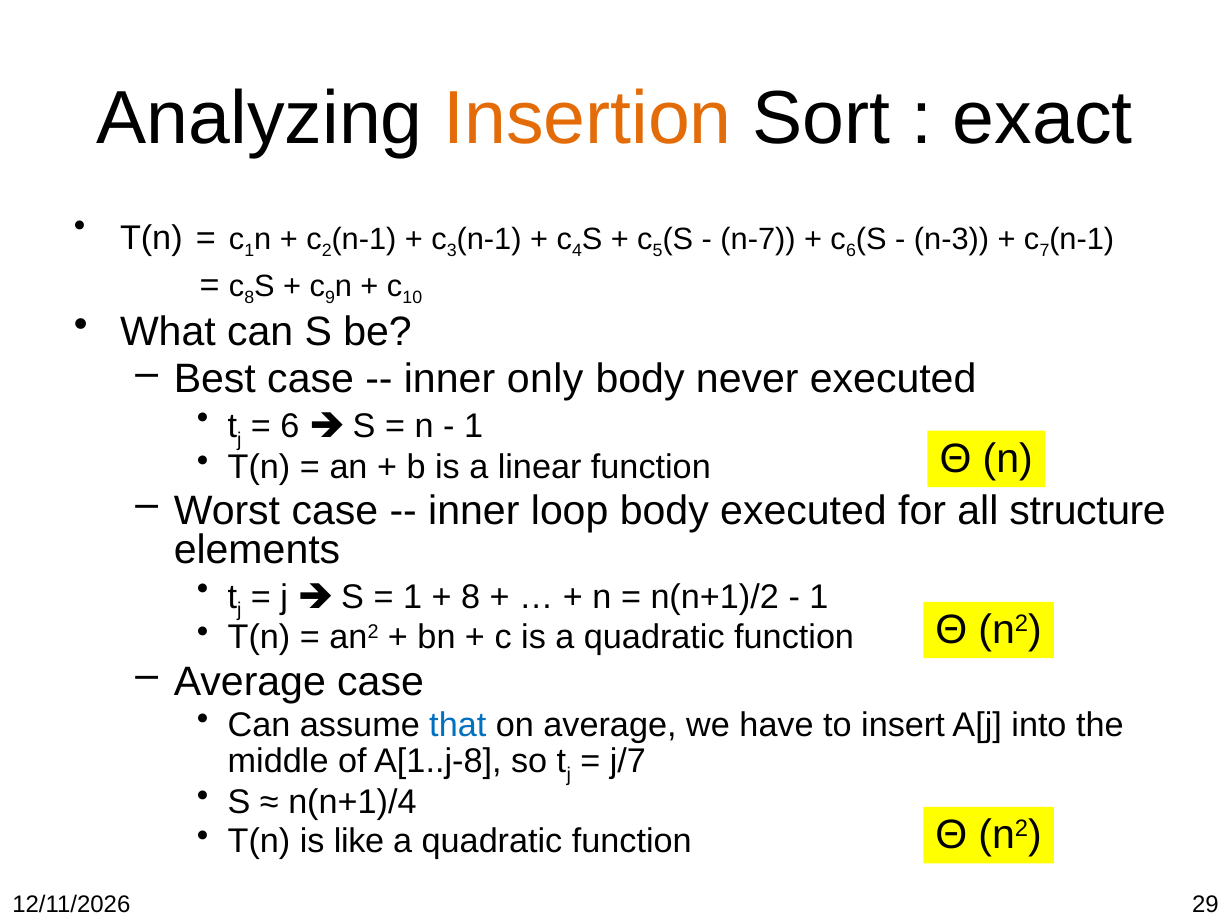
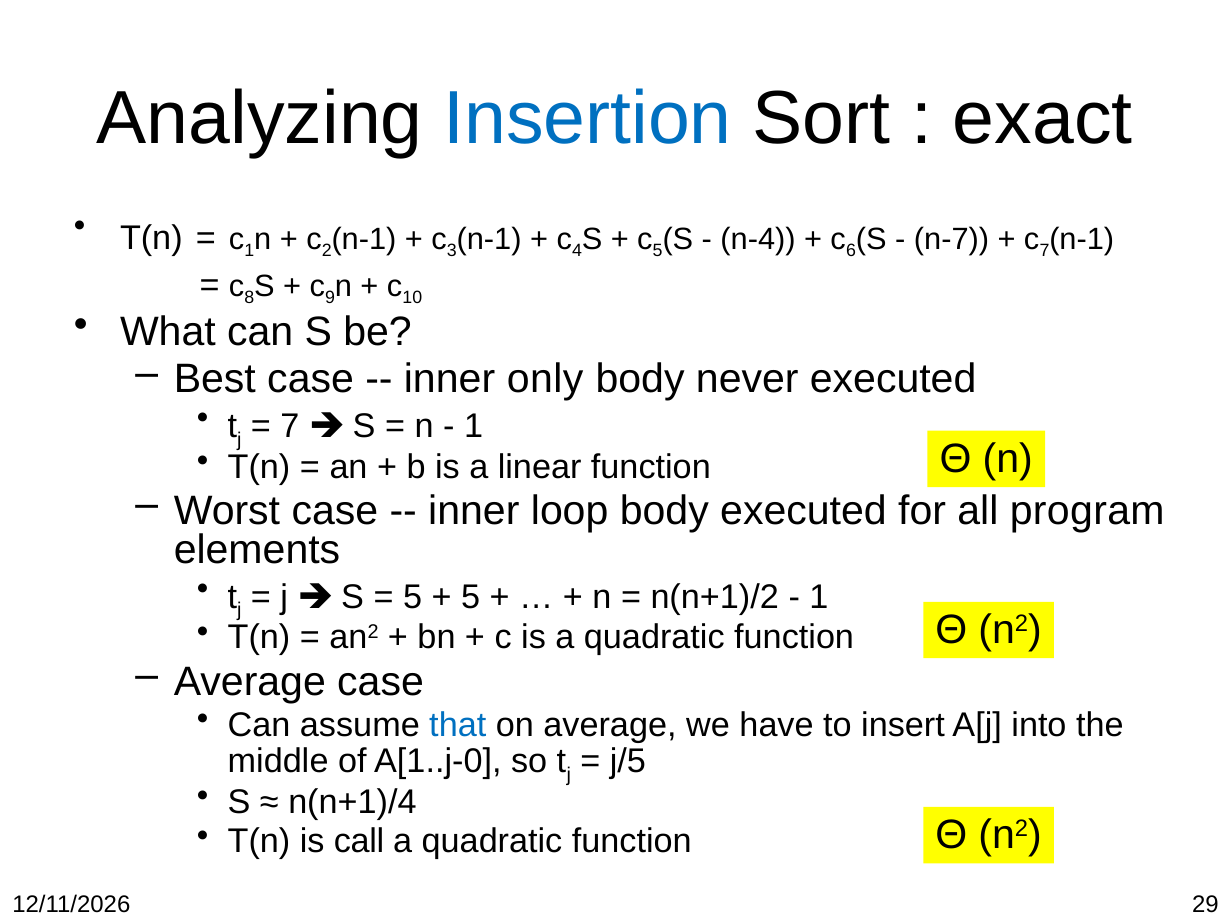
Insertion colour: orange -> blue (588, 119)
n-7: n-7 -> n-4 (758, 239)
n-3: n-3 -> n-7 (952, 239)
6: 6 -> 7 (290, 426)
structure: structure -> program (1087, 511)
1: 1 -> 5 (413, 597)
8: 8 -> 5 (471, 597)
A[1..j-8: A[1..j-8 -> A[1..j-0 (438, 762)
j/7: j/7 -> j/5 (628, 762)
like: like -> call (359, 842)
